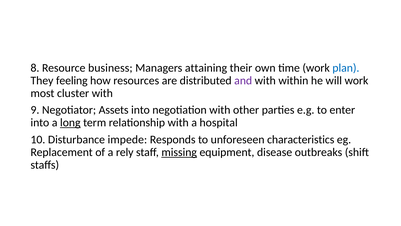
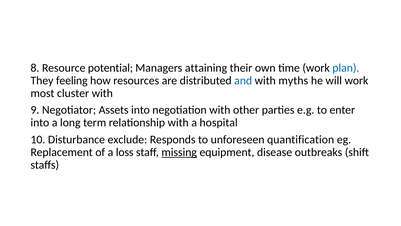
business: business -> potential (110, 68)
and colour: purple -> blue (243, 80)
within: within -> myths (293, 80)
long underline: present -> none (70, 123)
impede: impede -> exclude (127, 139)
characteristics: characteristics -> quantification (301, 139)
rely: rely -> loss (125, 152)
